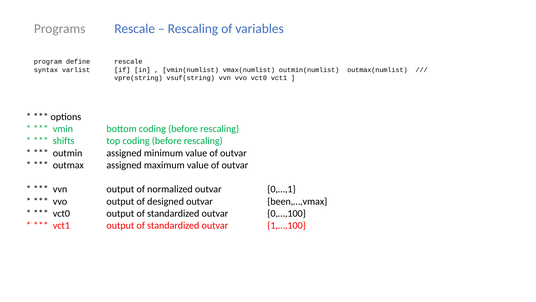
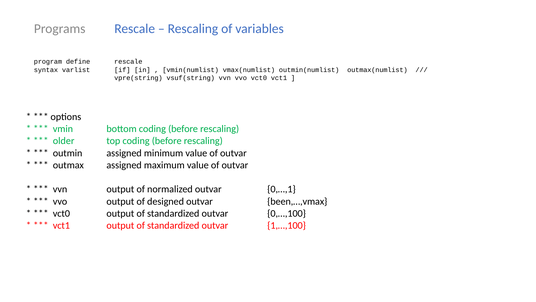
shifts: shifts -> older (64, 141)
